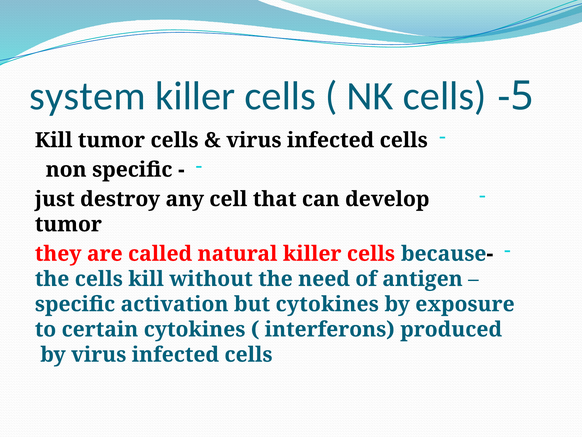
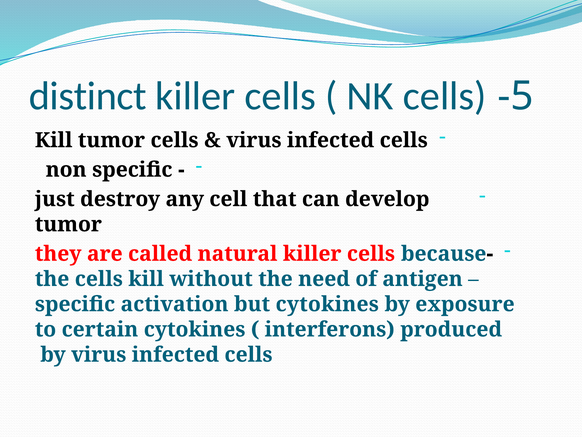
system: system -> distinct (88, 96)
